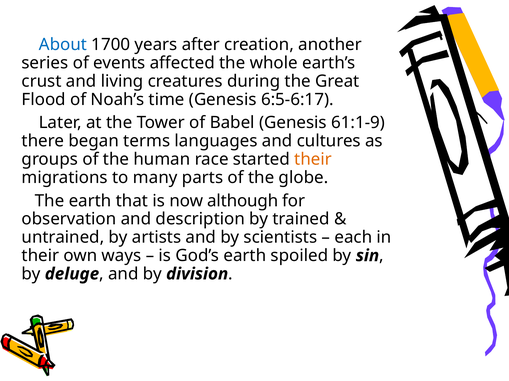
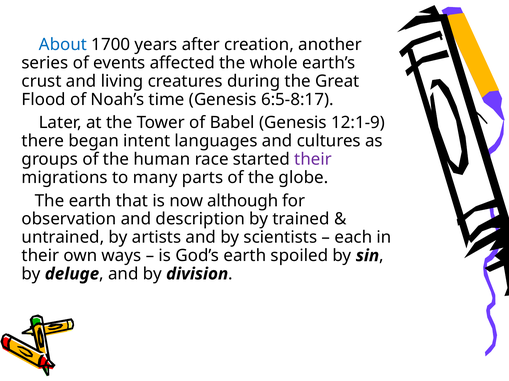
6:5-6:17: 6:5-6:17 -> 6:5-8:17 (297, 100)
61:1-9: 61:1-9 -> 12:1-9 (358, 123)
terms: terms -> intent (147, 141)
their colour: orange -> purple (313, 160)
